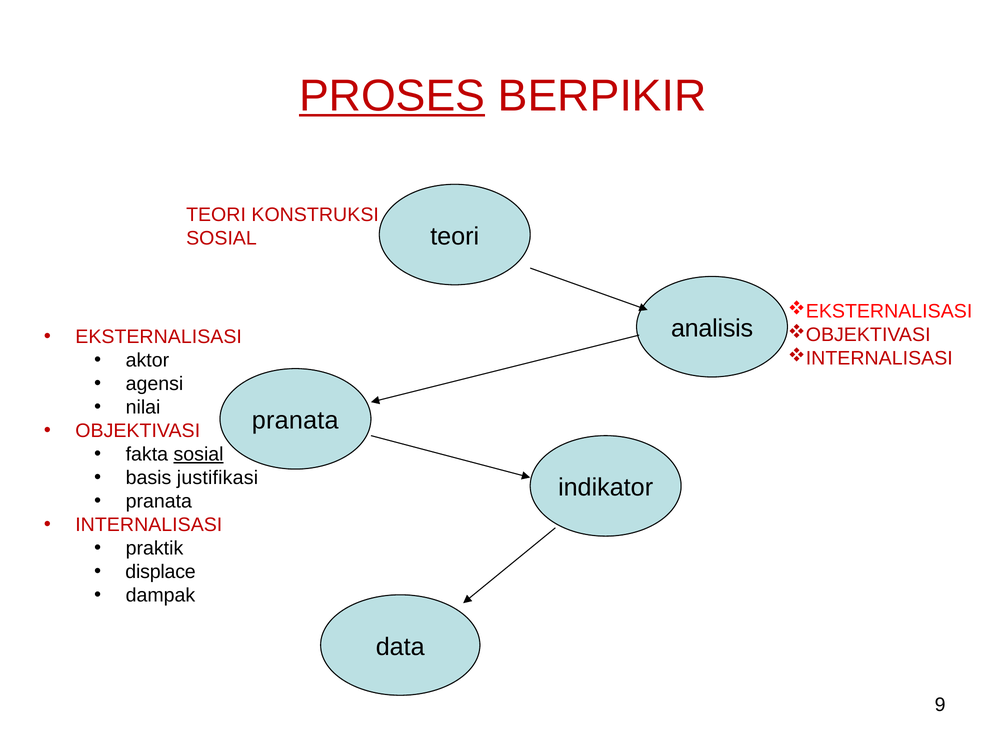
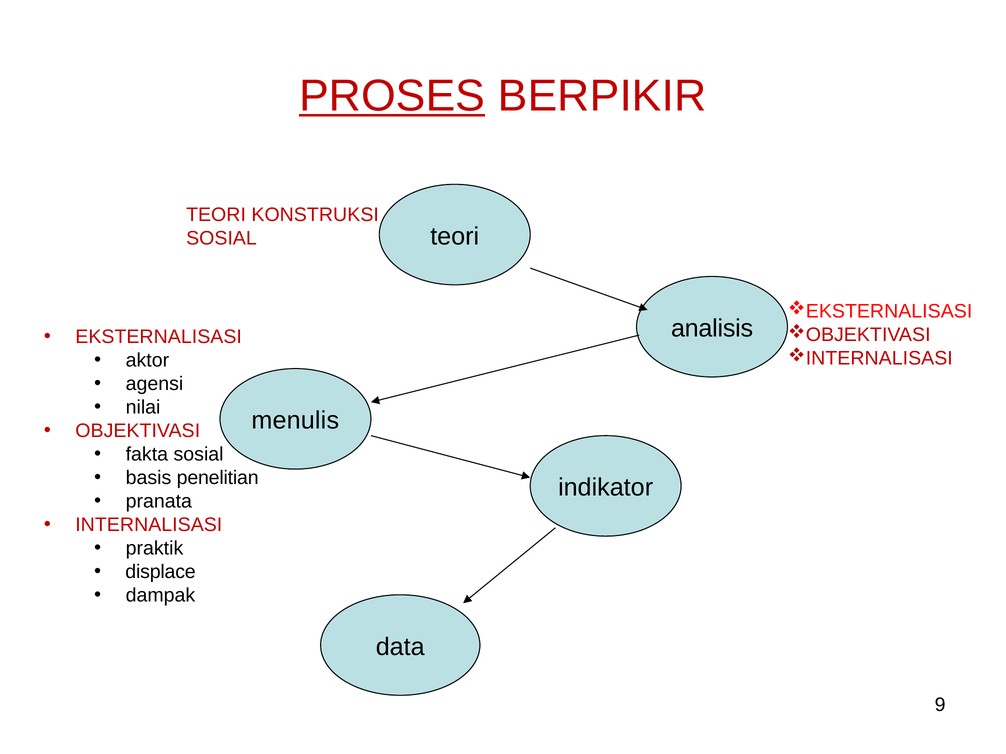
pranata: pranata -> menulis (295, 421)
sosial underline: present -> none (199, 455)
justifikasi: justifikasi -> penelitian (218, 478)
